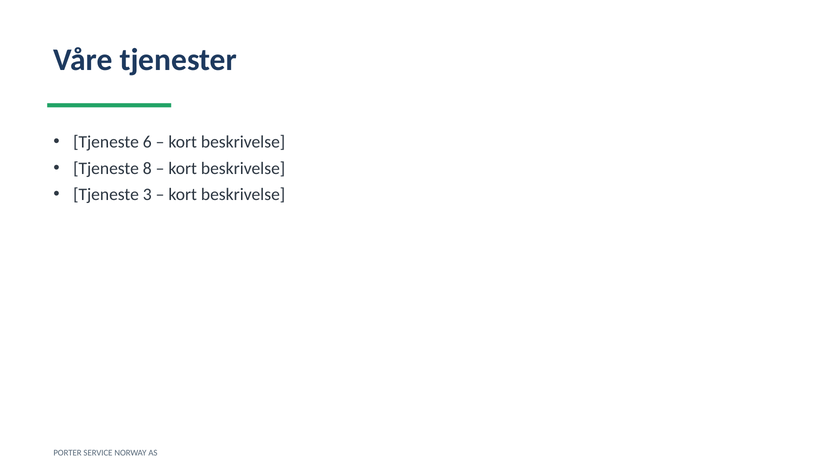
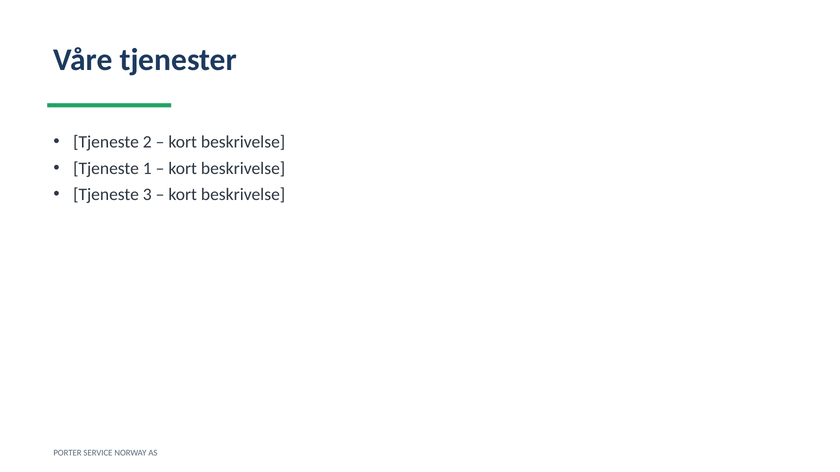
6: 6 -> 2 (147, 142)
8: 8 -> 1 (147, 169)
